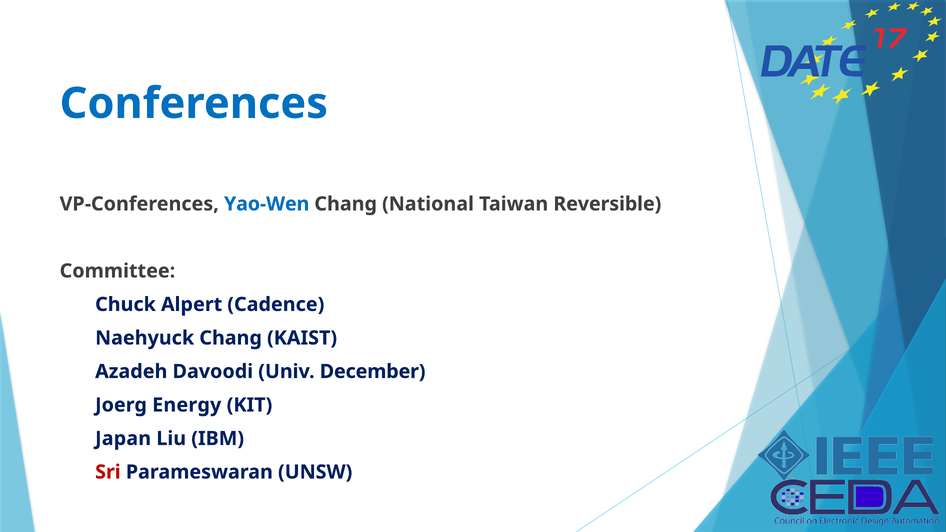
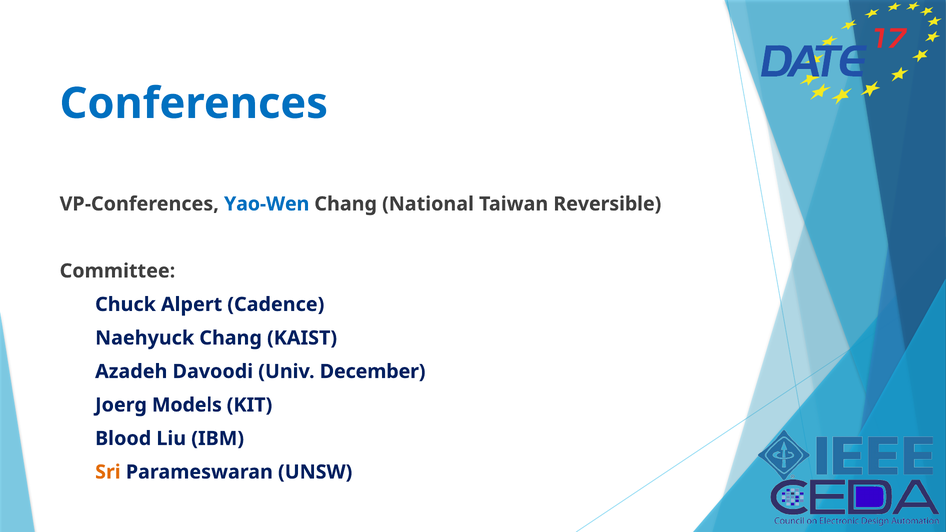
Energy: Energy -> Models (187, 405)
Japan: Japan -> Blood (123, 439)
Sri colour: red -> orange (108, 472)
